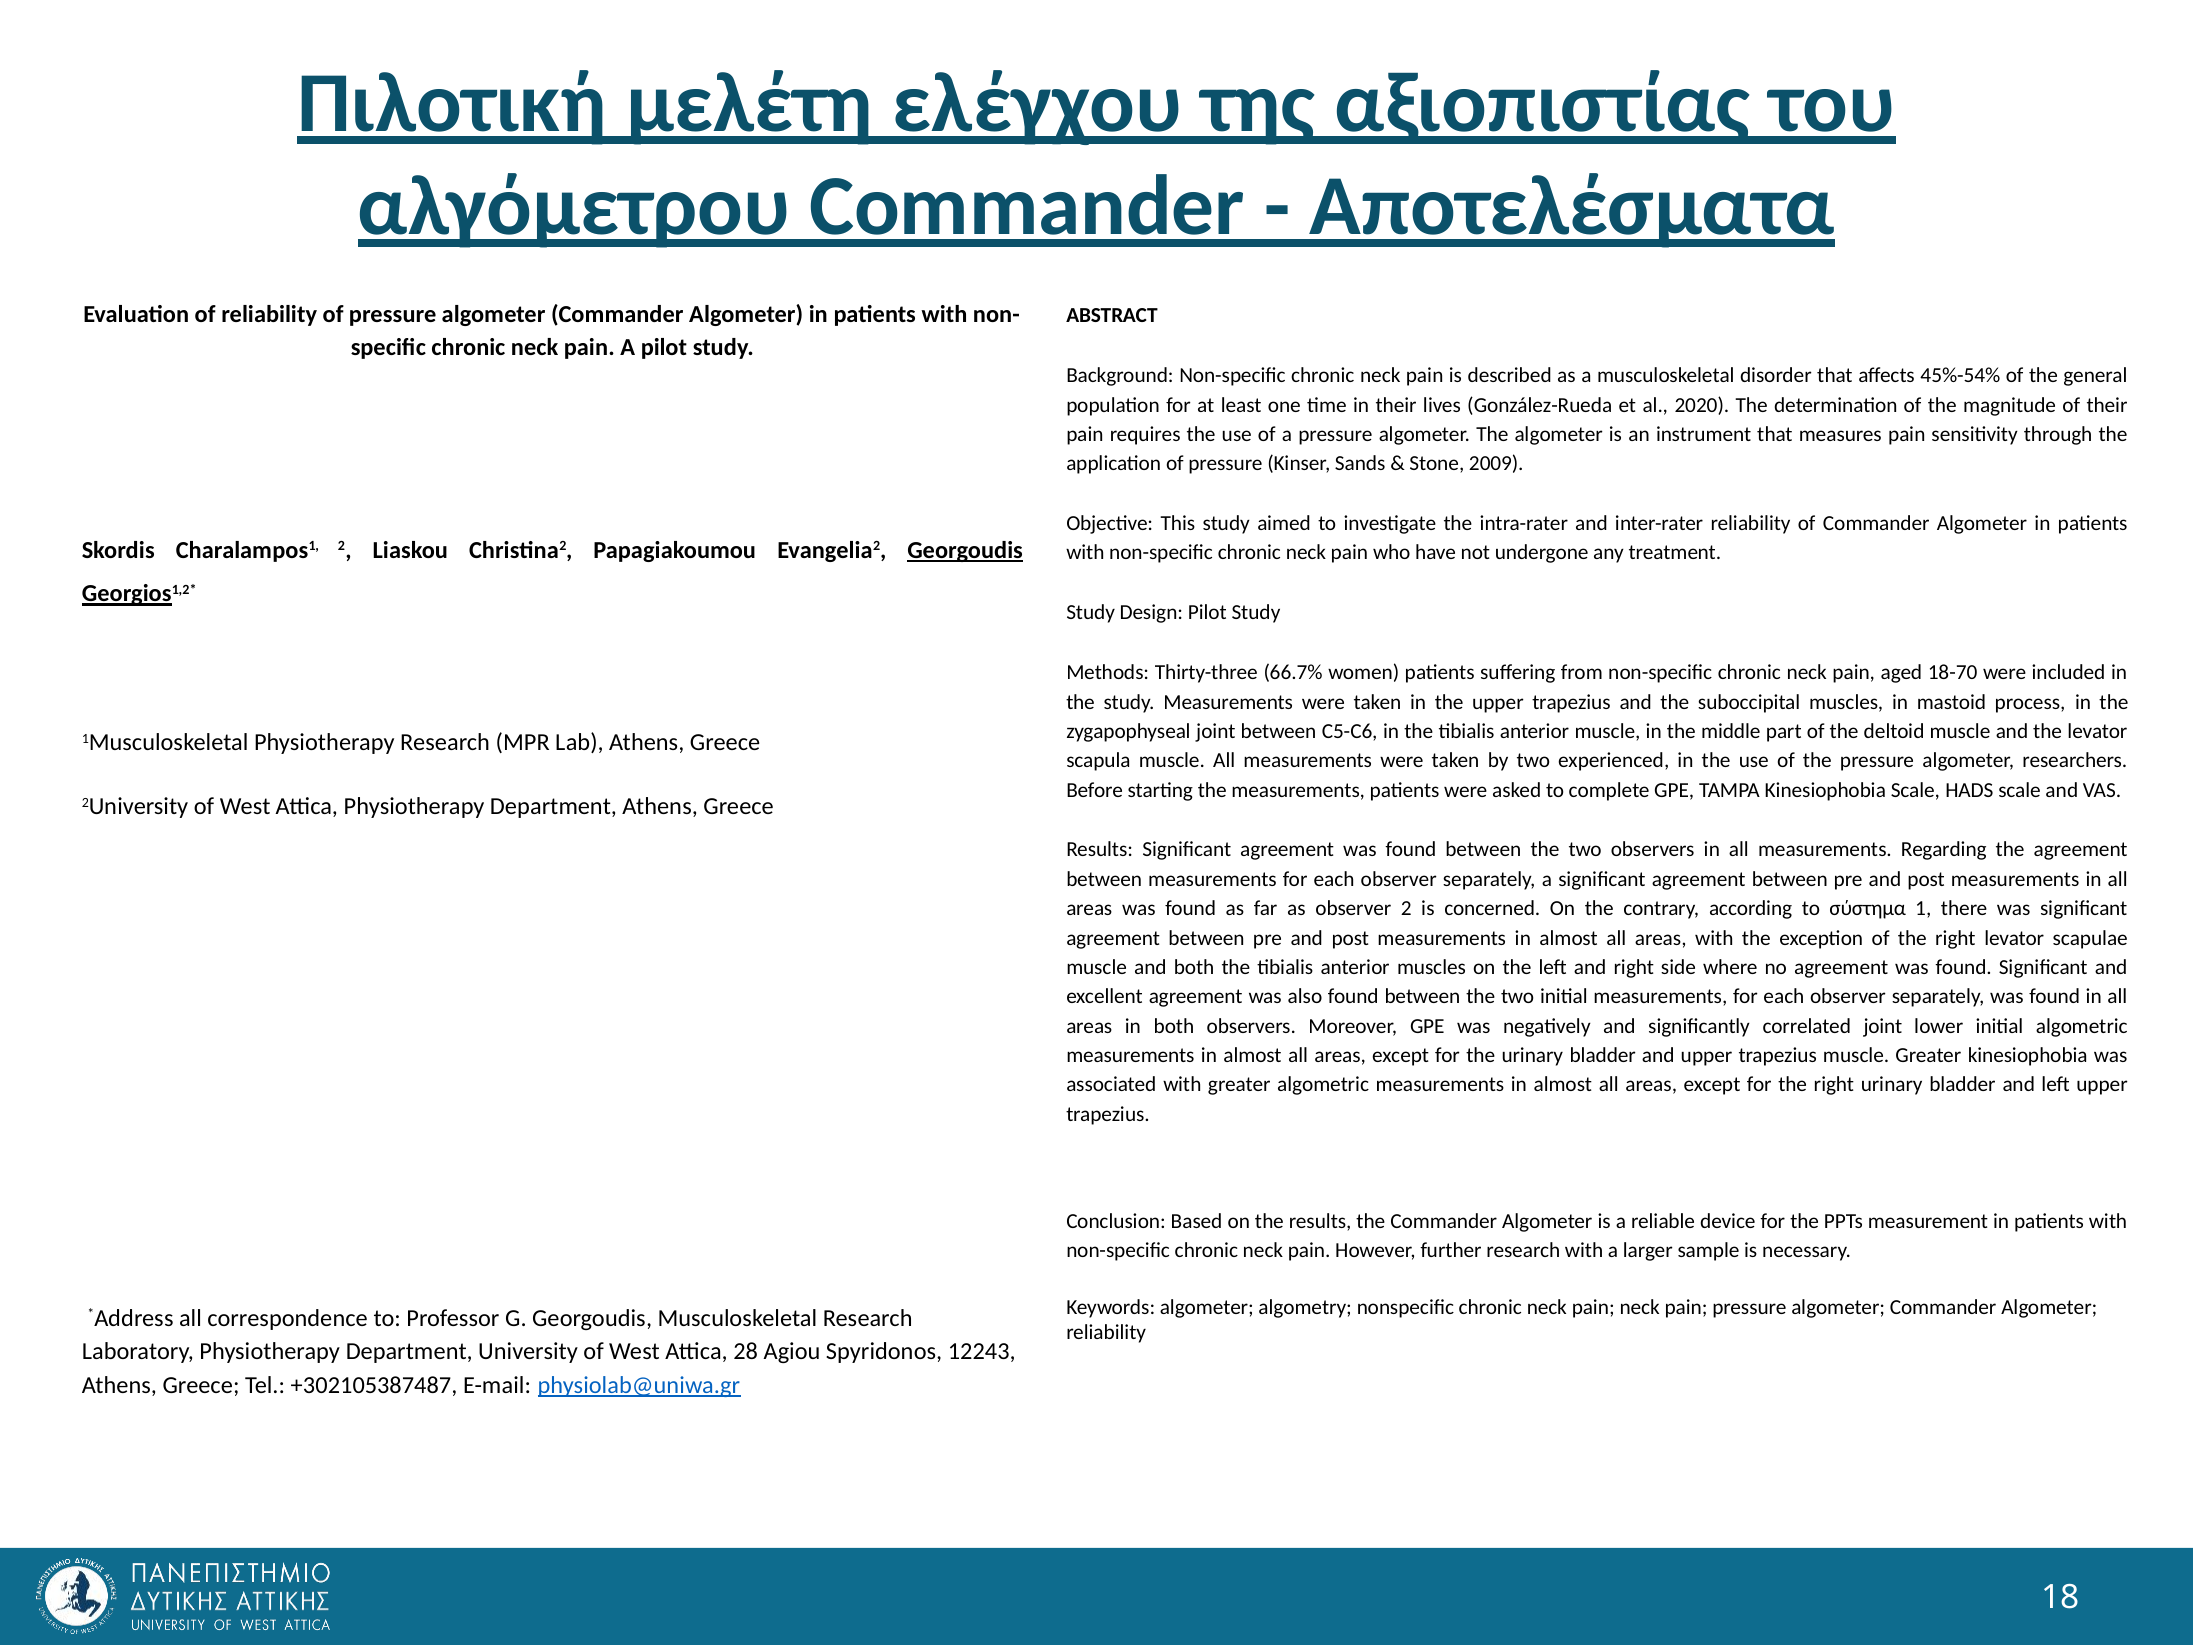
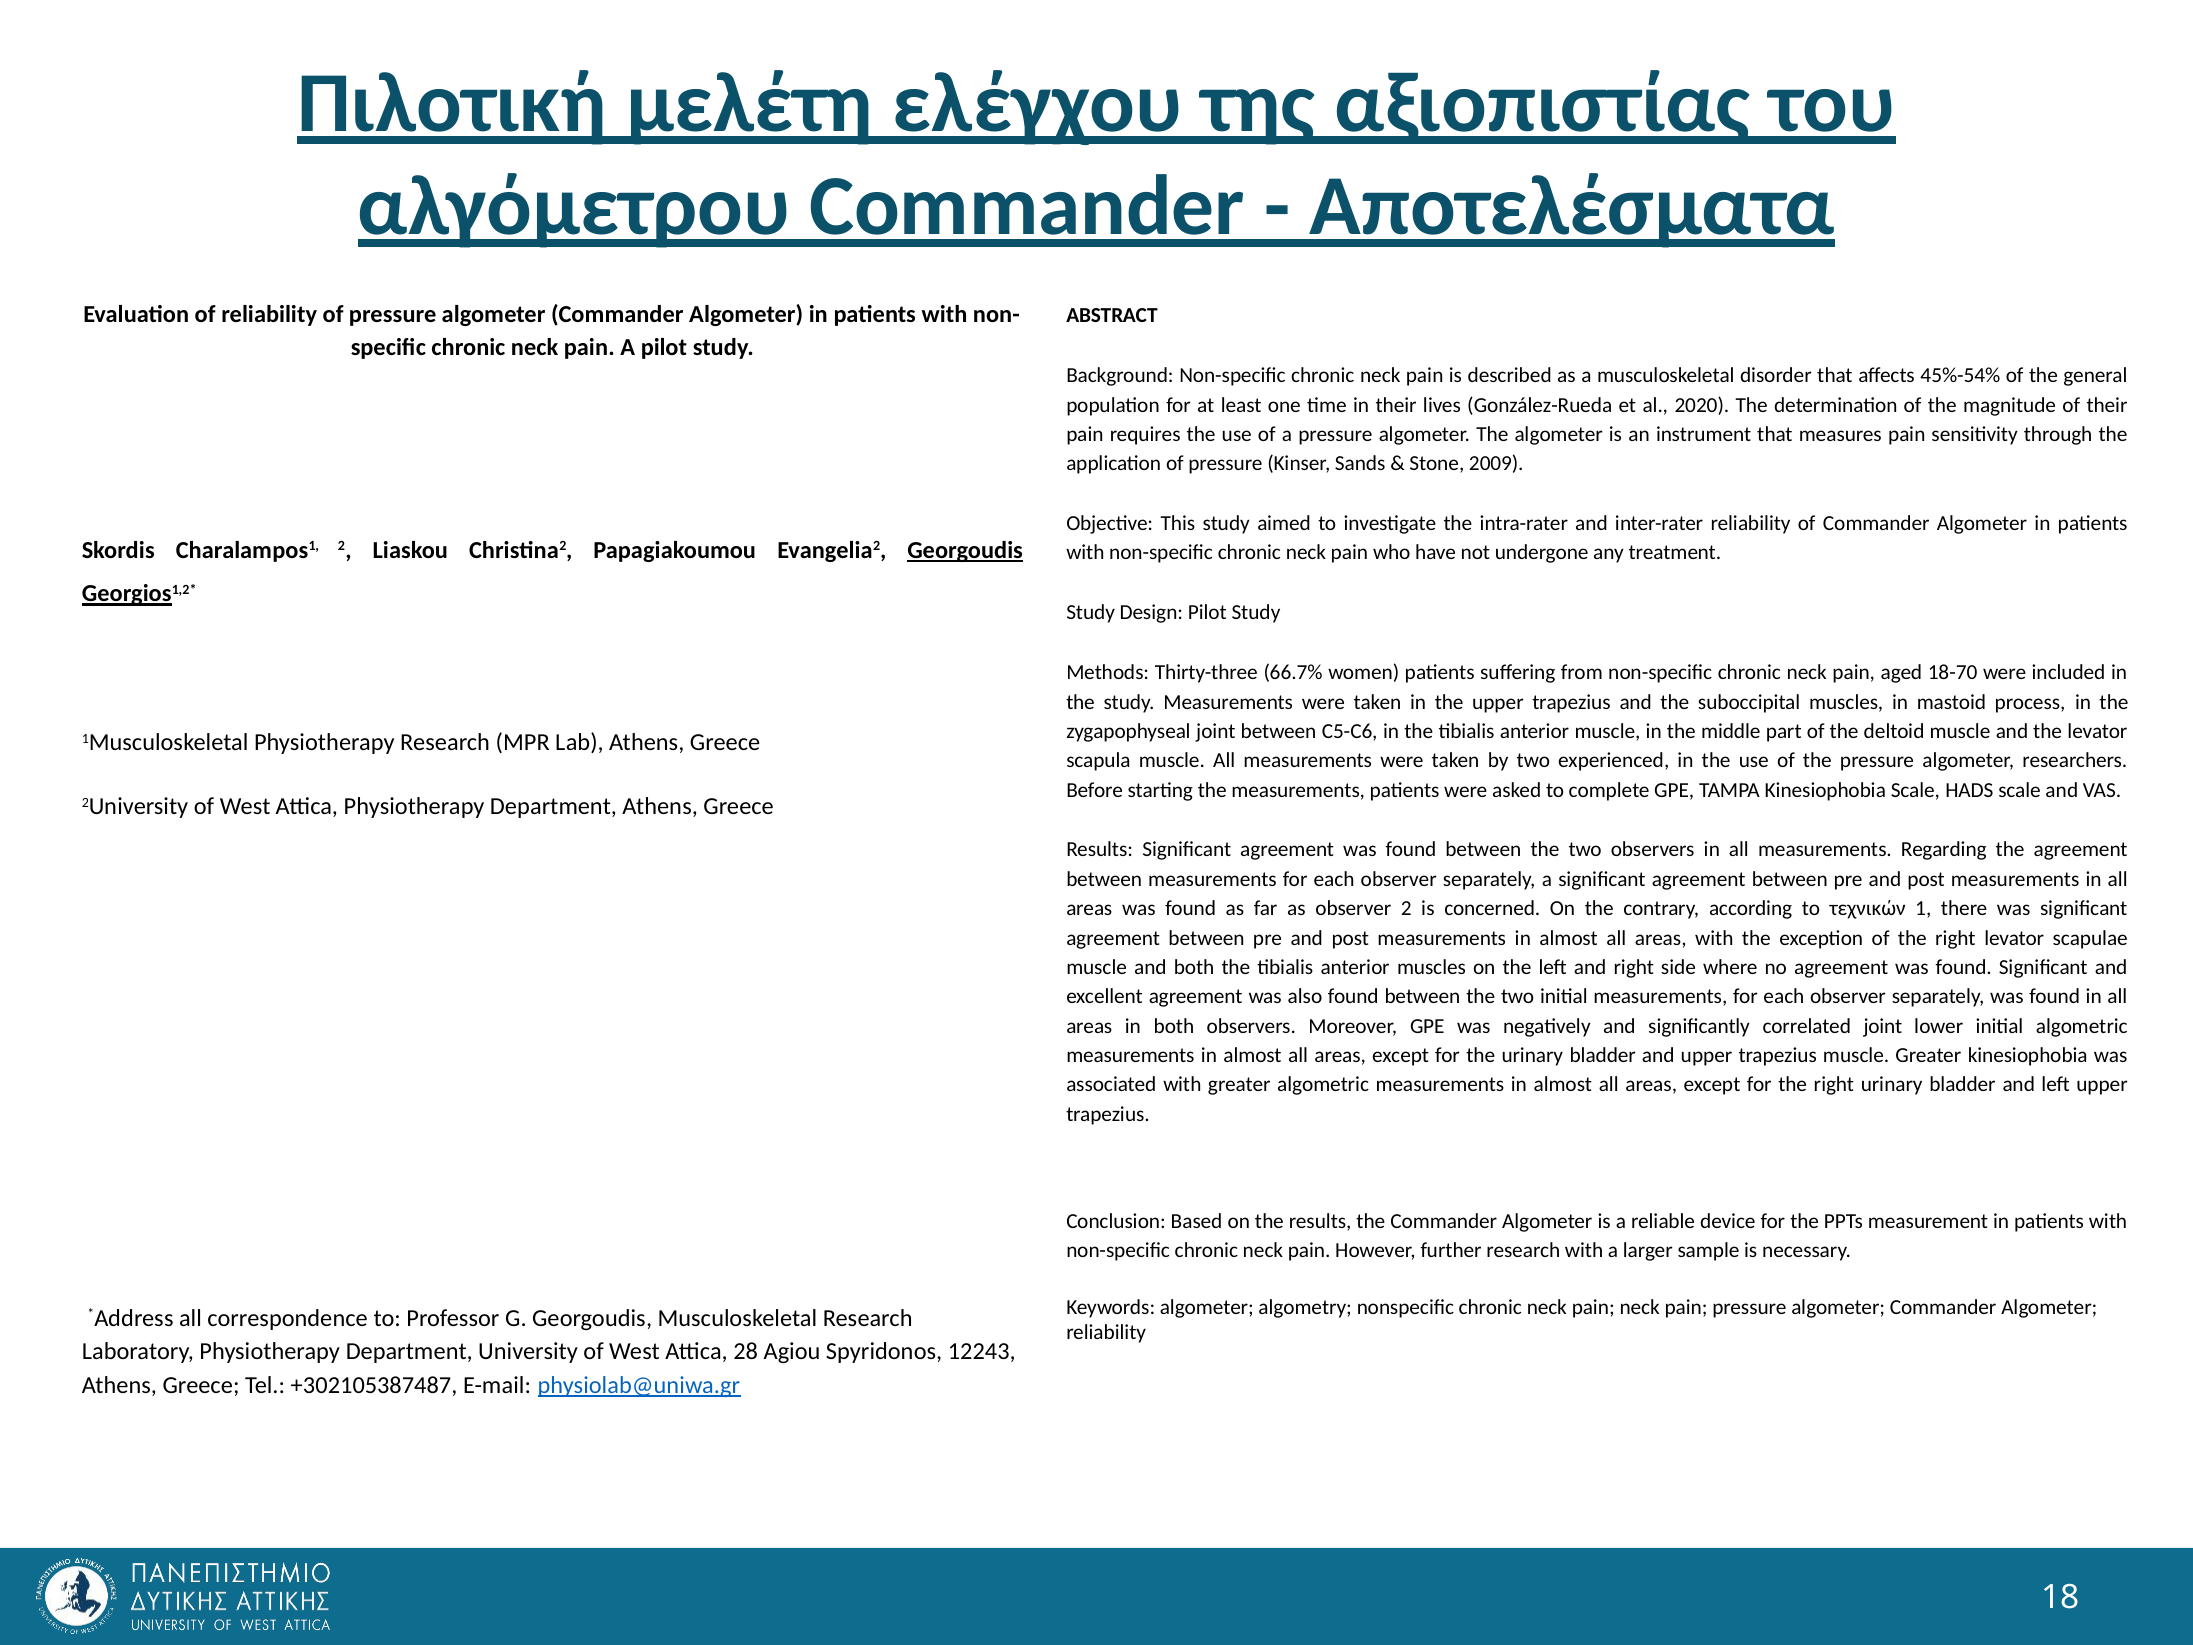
σύστημα: σύστημα -> τεχνικών (1868, 908)
